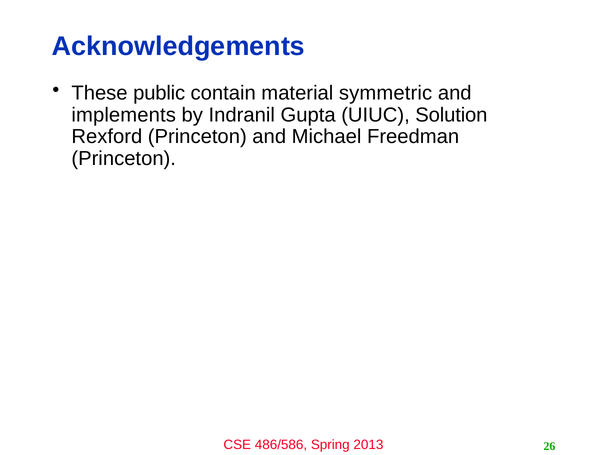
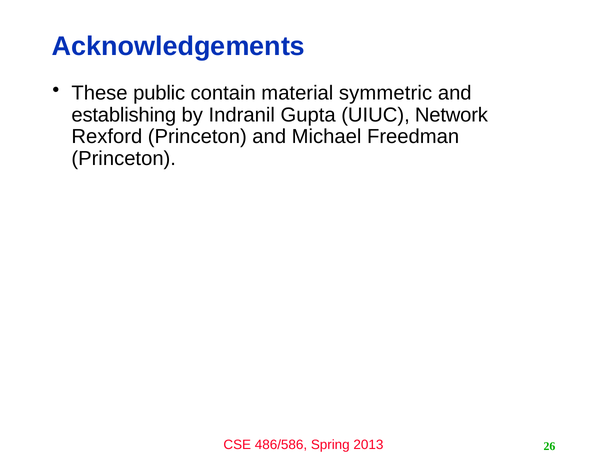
implements: implements -> establishing (124, 115)
Solution: Solution -> Network (451, 115)
